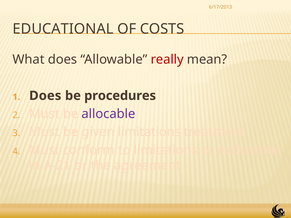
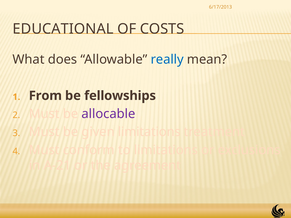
really colour: red -> blue (167, 60)
Does: Does -> From (45, 96)
procedures: procedures -> fellowships (120, 96)
